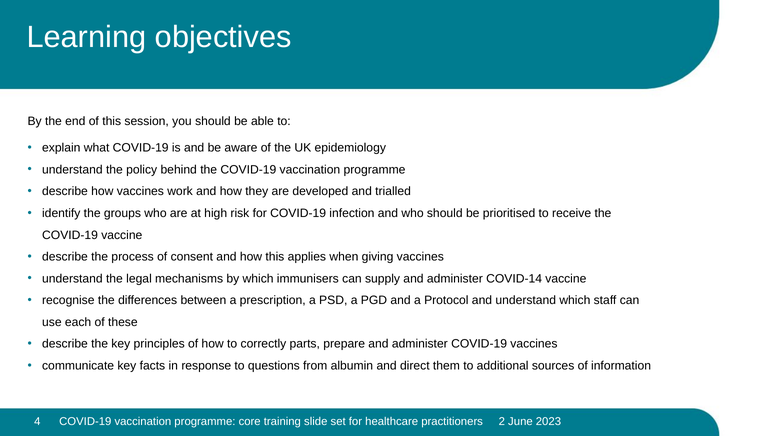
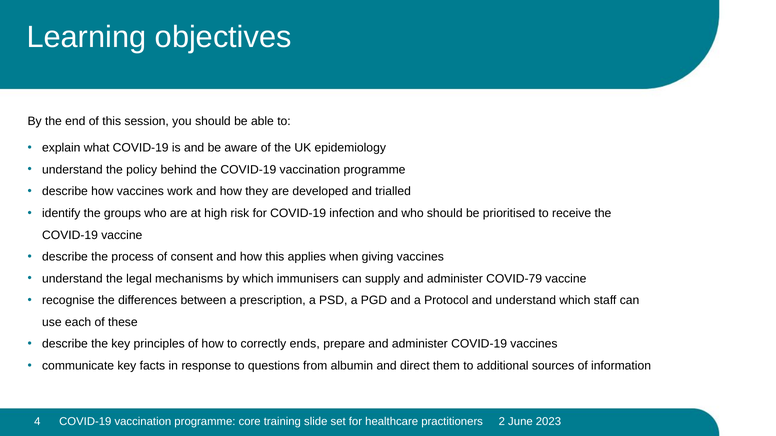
COVID-14: COVID-14 -> COVID-79 (514, 279)
parts: parts -> ends (305, 344)
